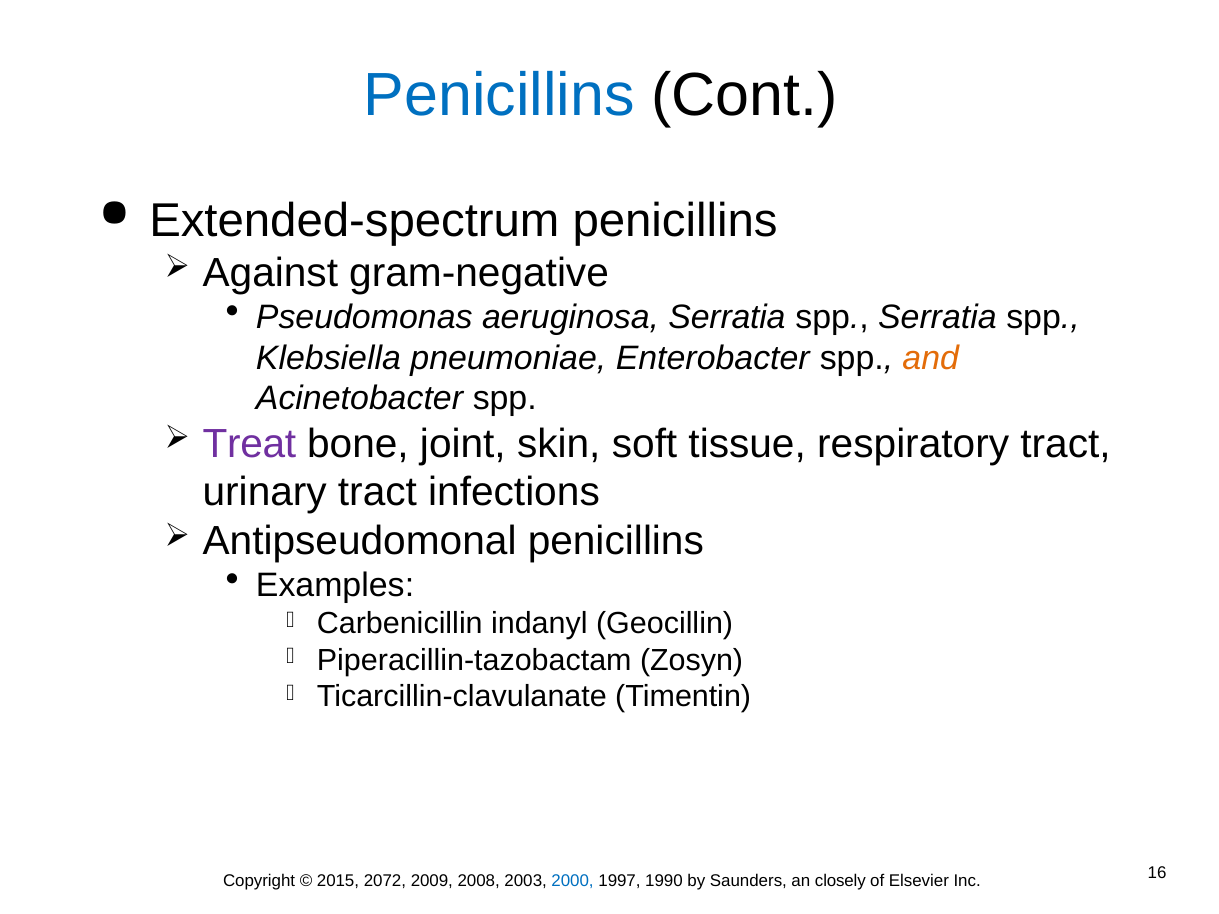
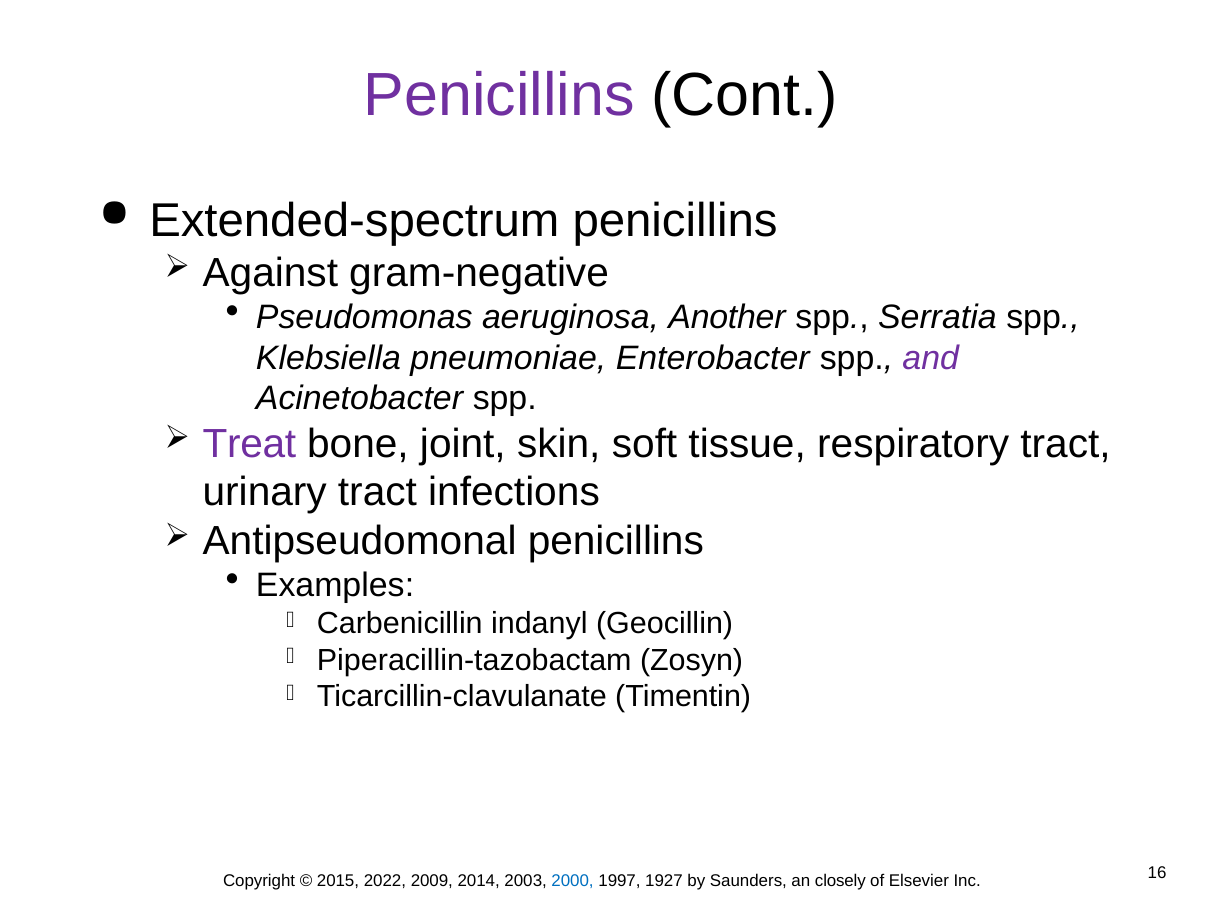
Penicillins colour: blue -> purple (499, 96)
aeruginosa Serratia: Serratia -> Another (727, 317)
and colour: orange -> purple (931, 358)
2072: 2072 -> 2022 (385, 881)
2008: 2008 -> 2014 (479, 881)
1990: 1990 -> 1927 (664, 881)
